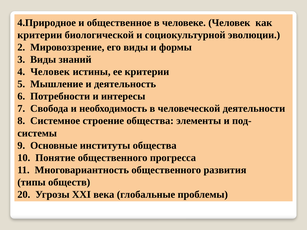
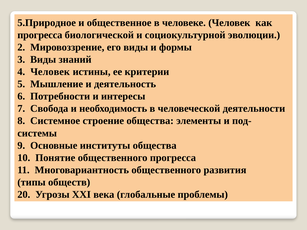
4.Природное: 4.Природное -> 5.Природное (47, 23)
критерии: критерии -> прогресса (40, 35)
